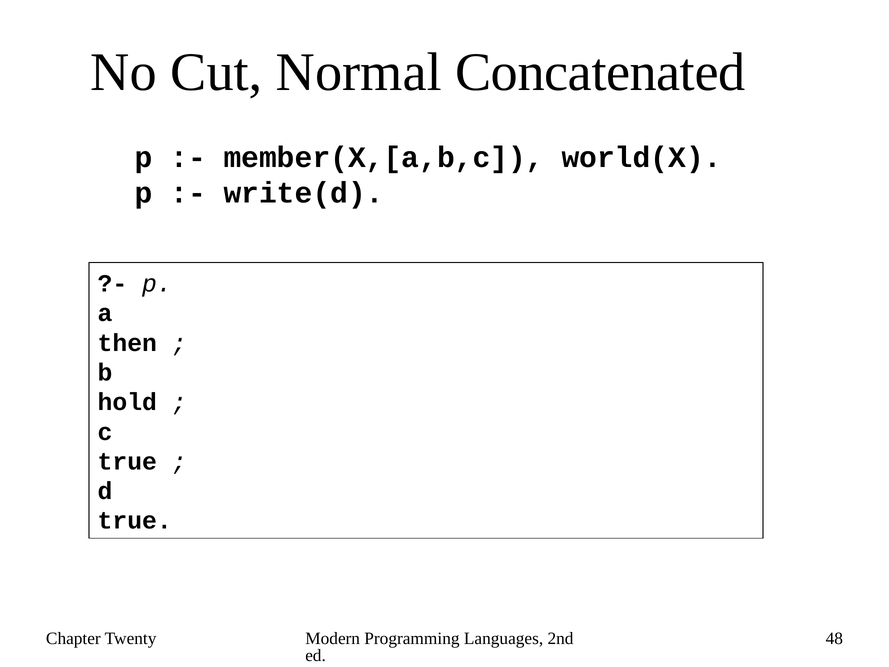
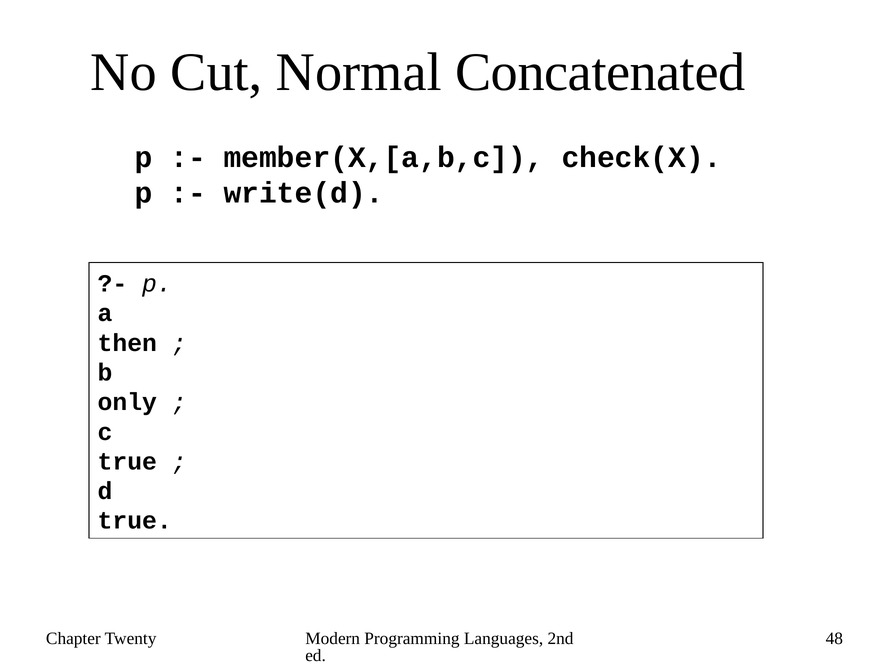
world(X: world(X -> check(X (642, 158)
hold: hold -> only (127, 402)
